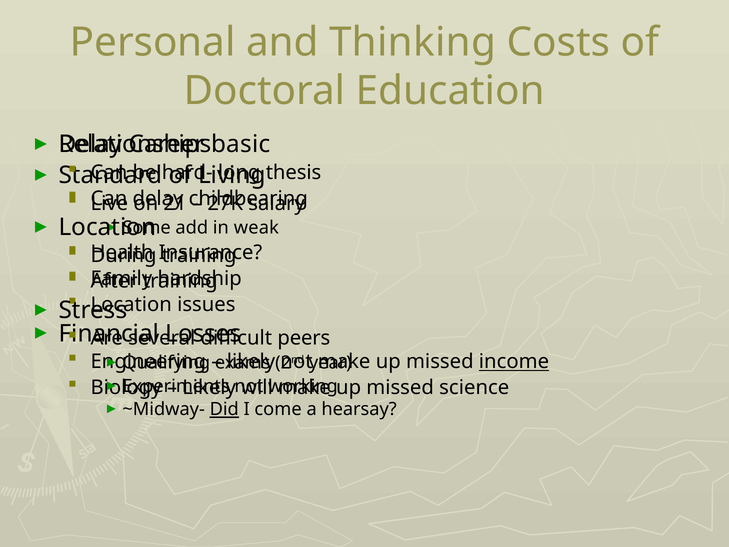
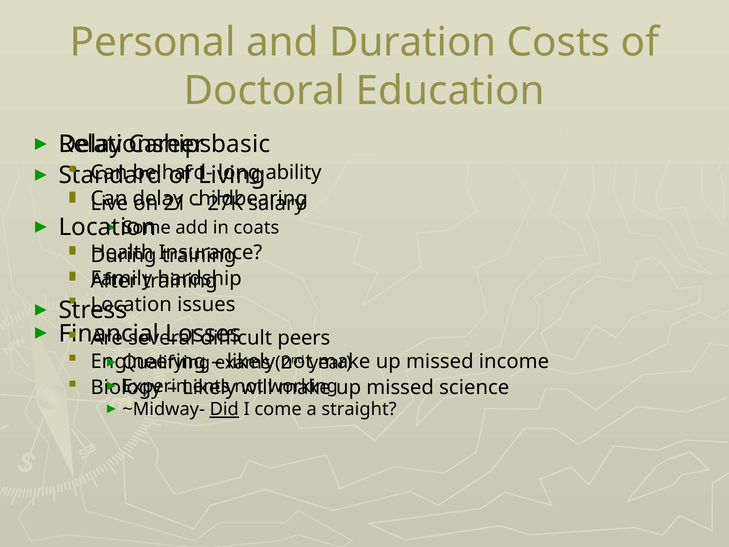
Thinking: Thinking -> Duration (413, 42)
thesis: thesis -> ability (294, 172)
weak: weak -> coats (256, 228)
income underline: present -> none (514, 361)
hearsay: hearsay -> straight (359, 409)
